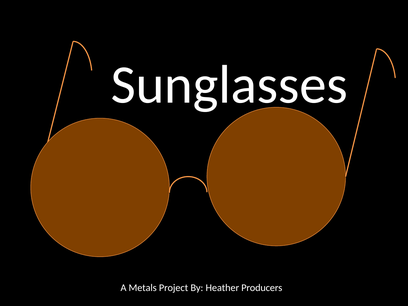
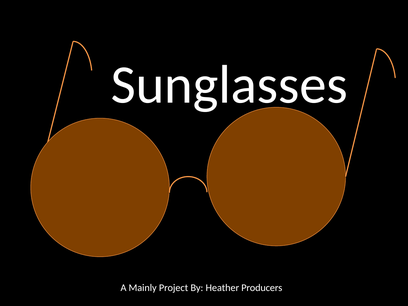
Metals: Metals -> Mainly (143, 288)
